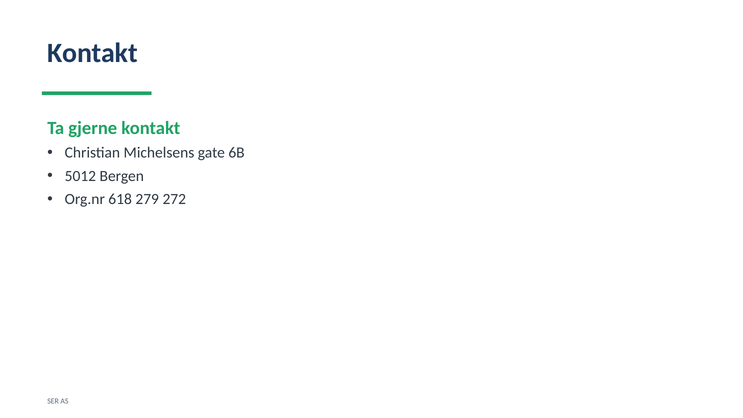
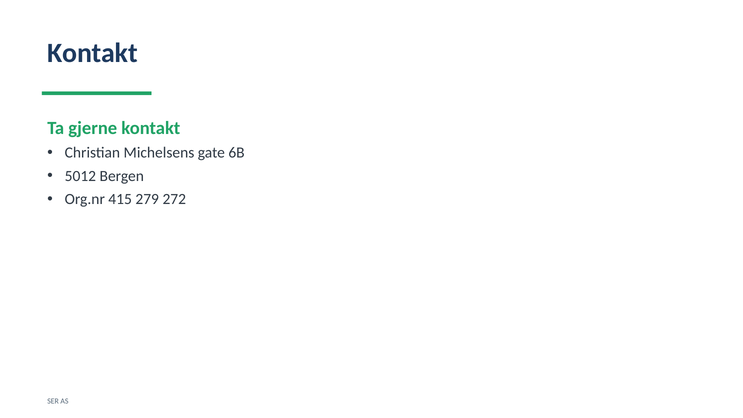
618: 618 -> 415 (120, 199)
